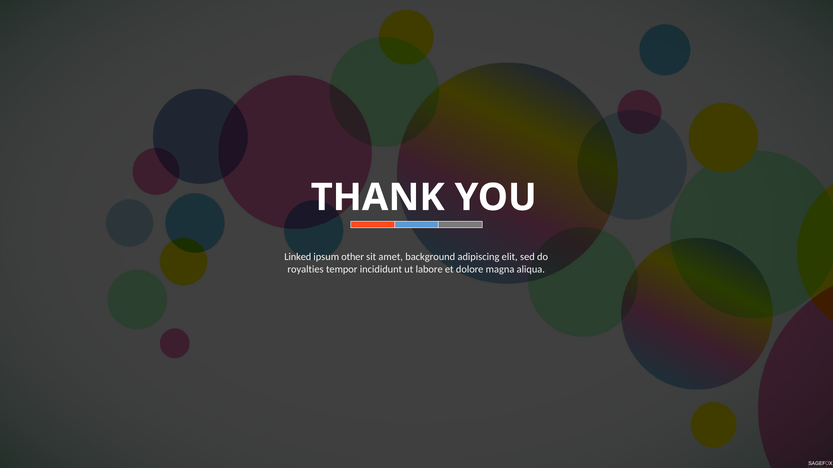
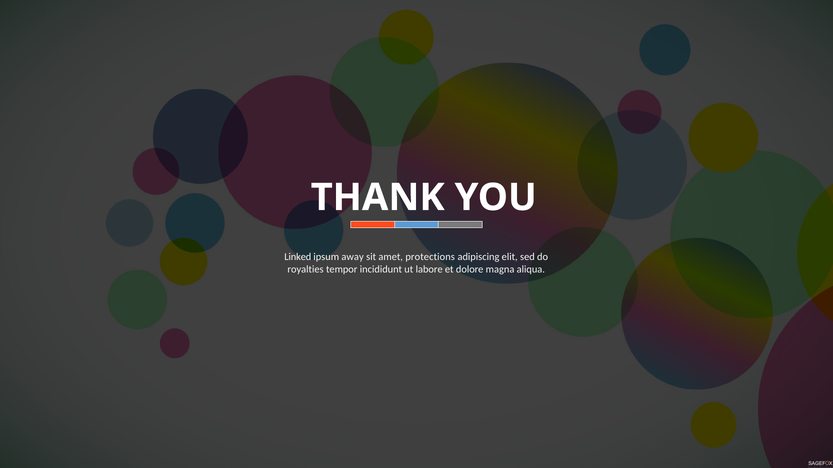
other: other -> away (353, 257)
background: background -> protections (430, 257)
